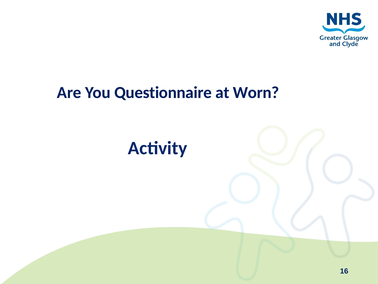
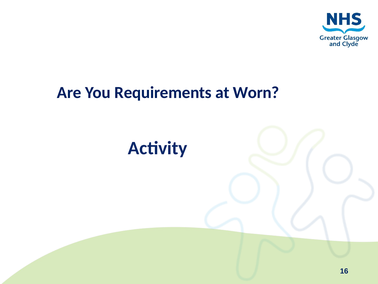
Questionnaire: Questionnaire -> Requirements (163, 92)
